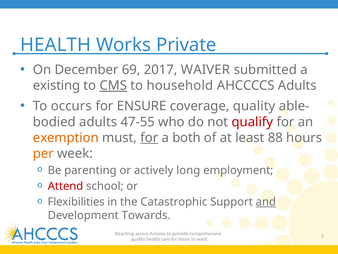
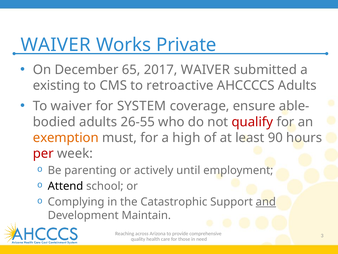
HEALTH: HEALTH -> WAIVER (56, 45)
69: 69 -> 65 (131, 70)
CMS underline: present -> none (113, 85)
household: household -> retroactive (180, 85)
To occurs: occurs -> waiver (71, 106)
ENSURE: ENSURE -> SYSTEM (142, 106)
coverage quality: quality -> ensure (254, 106)
47-55: 47-55 -> 26-55 (138, 122)
for underline: present -> none (149, 137)
both: both -> high (186, 137)
88: 88 -> 90 (275, 137)
per colour: orange -> red (43, 153)
long: long -> until (188, 170)
Attend colour: red -> black (65, 186)
Flexibilities: Flexibilities -> Complying (76, 202)
Towards: Towards -> Maintain (146, 215)
